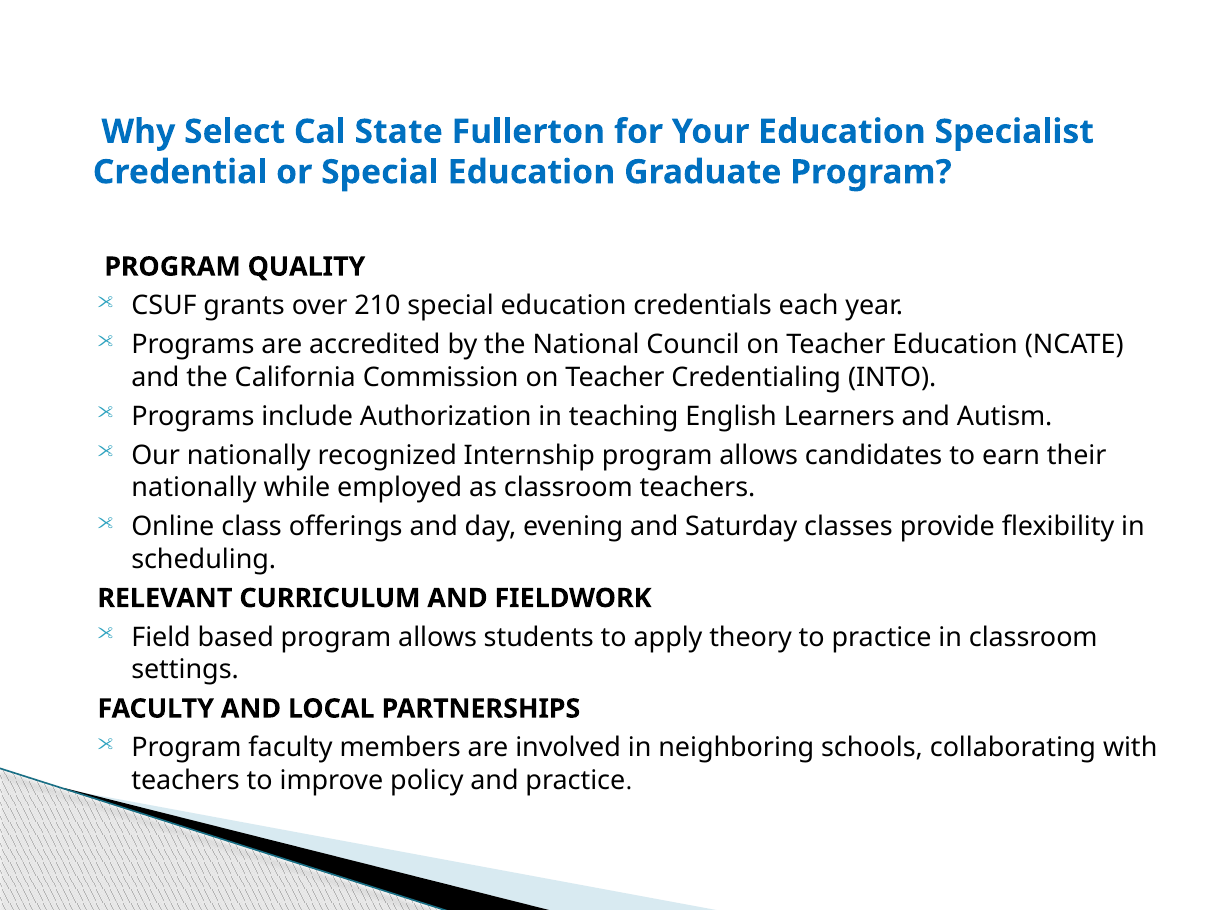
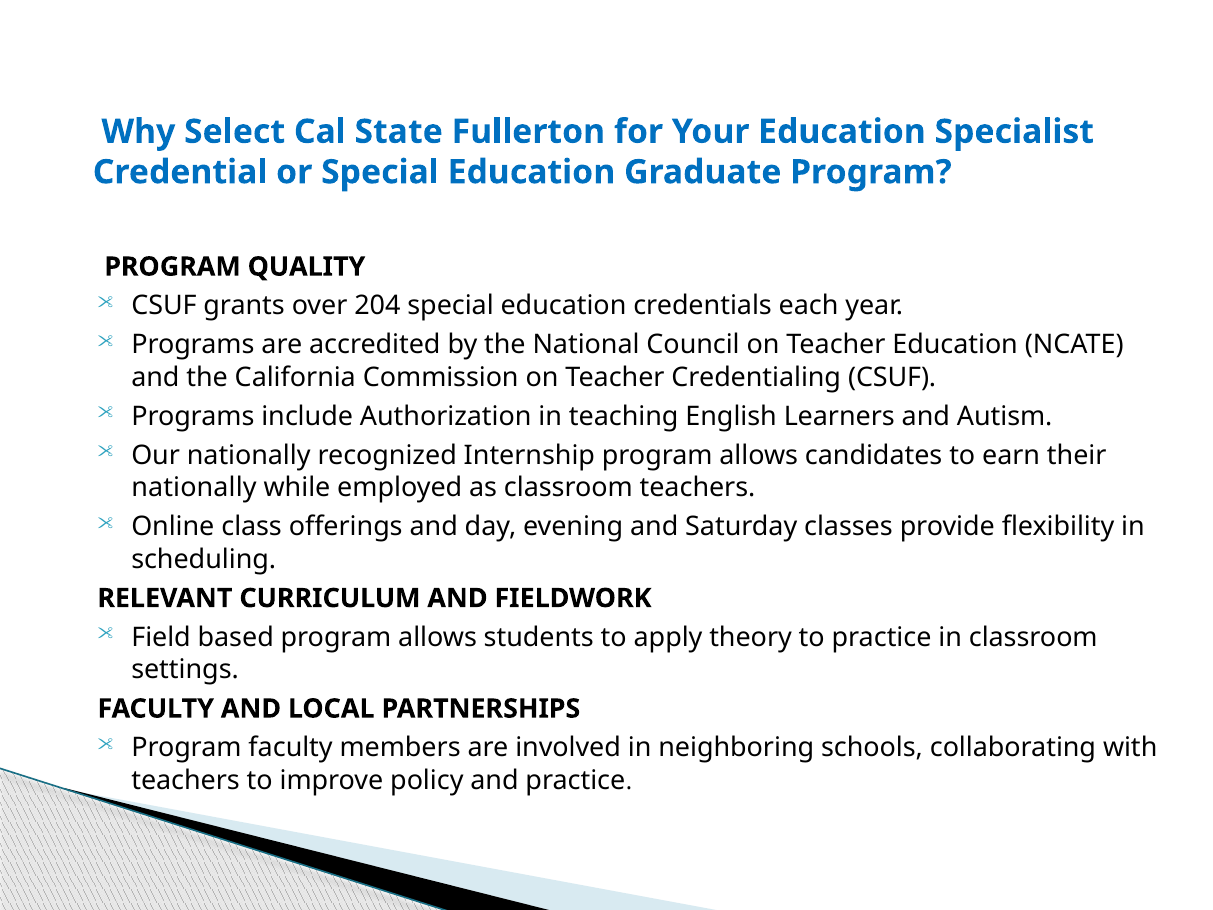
210: 210 -> 204 (377, 306)
Credentialing INTO: INTO -> CSUF (892, 377)
